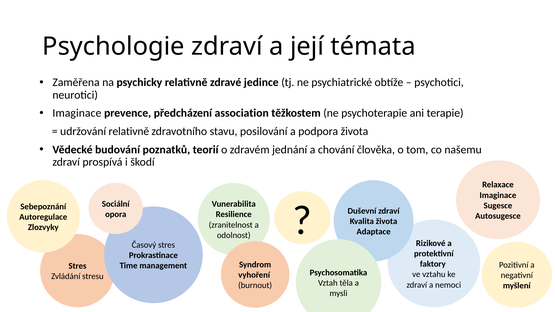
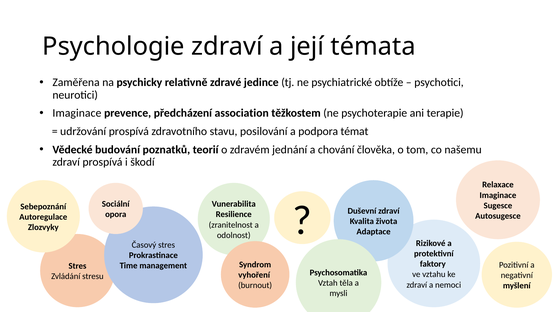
udržování relativně: relativně -> prospívá (129, 131)
podpora života: života -> témat (354, 131)
